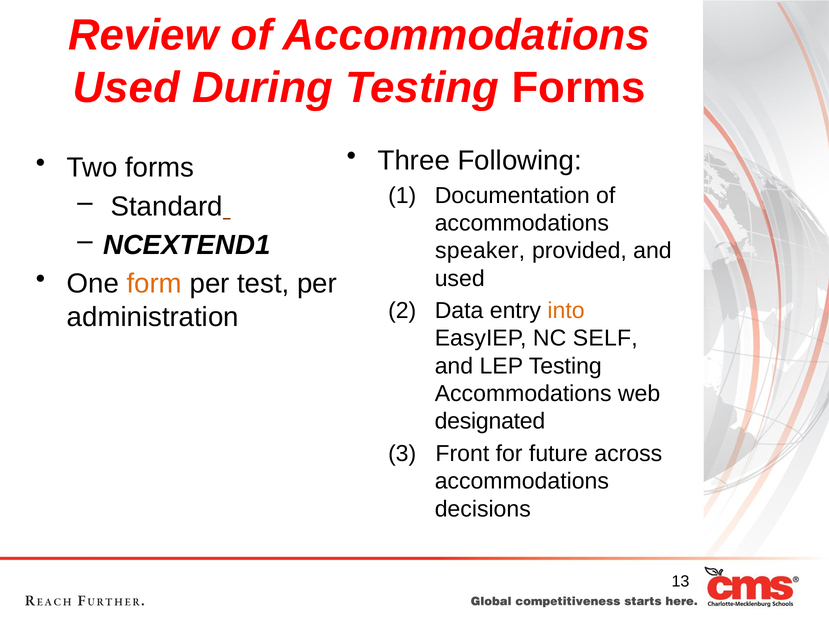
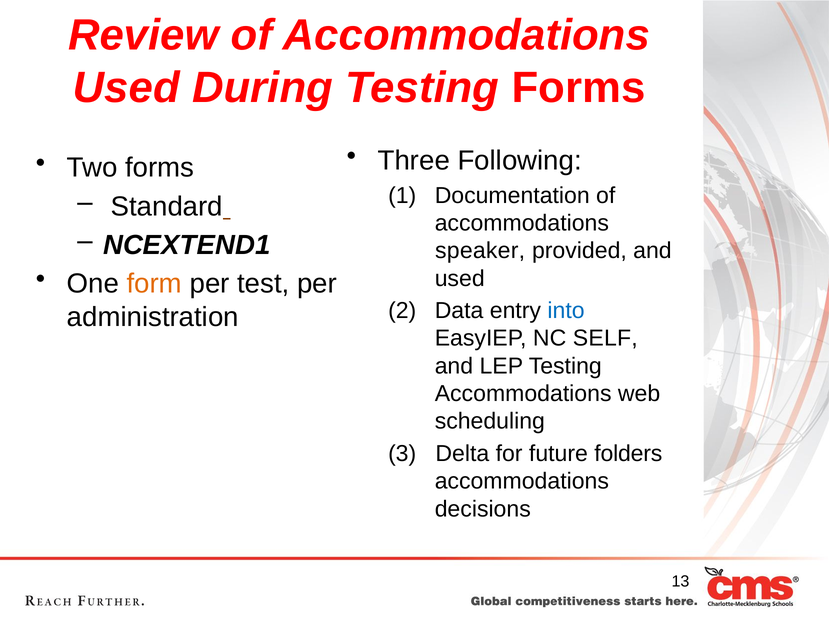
into colour: orange -> blue (566, 311)
designated: designated -> scheduling (490, 421)
Front: Front -> Delta (462, 453)
across: across -> folders (628, 453)
